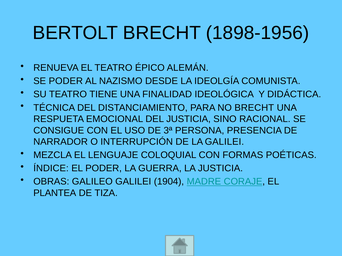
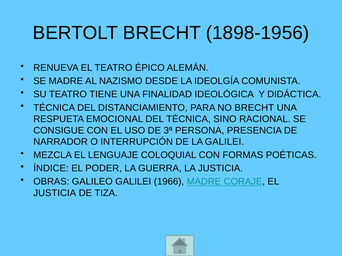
SE PODER: PODER -> MADRE (66, 81)
DEL JUSTICIA: JUSTICIA -> TÉCNICA (188, 119)
1904: 1904 -> 1966 (169, 182)
PLANTEA: PLANTEA -> JUSTICIA (55, 193)
